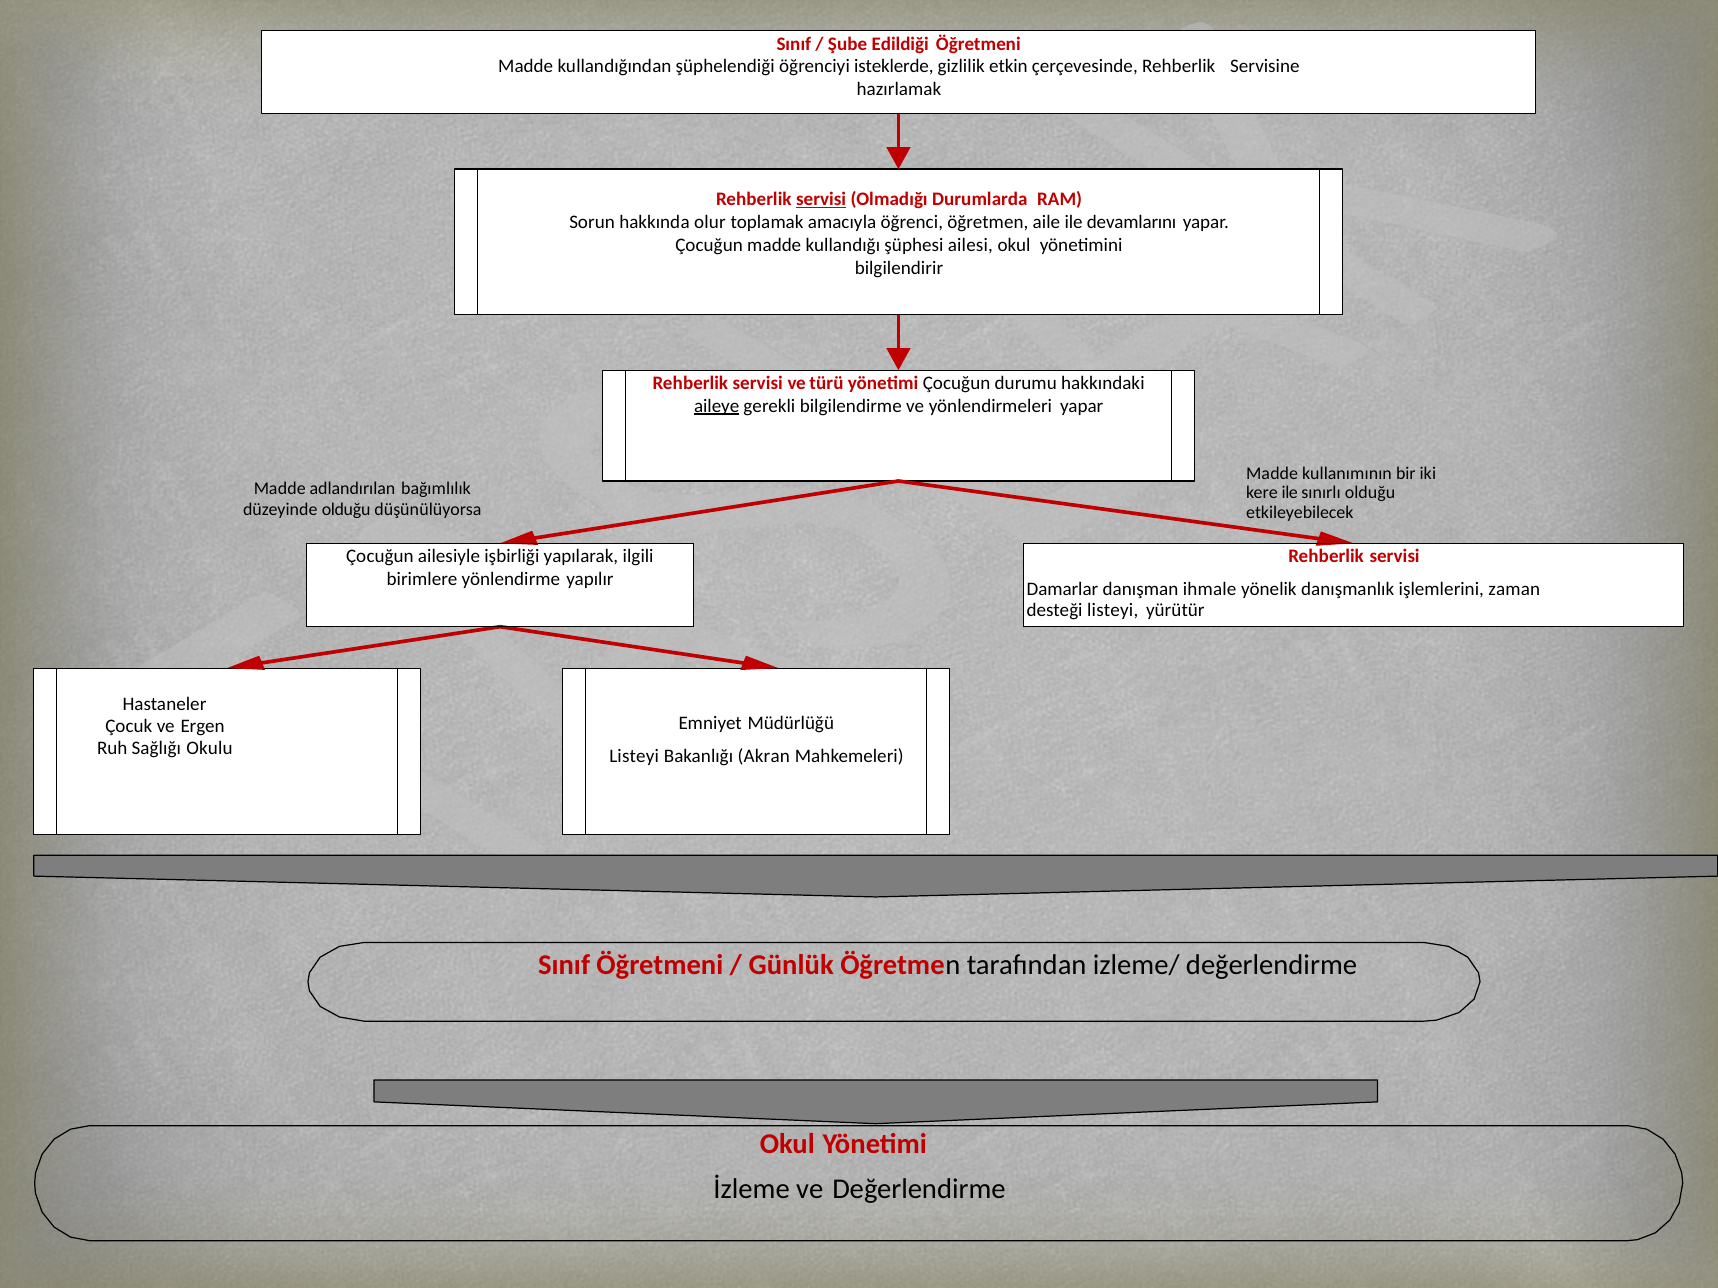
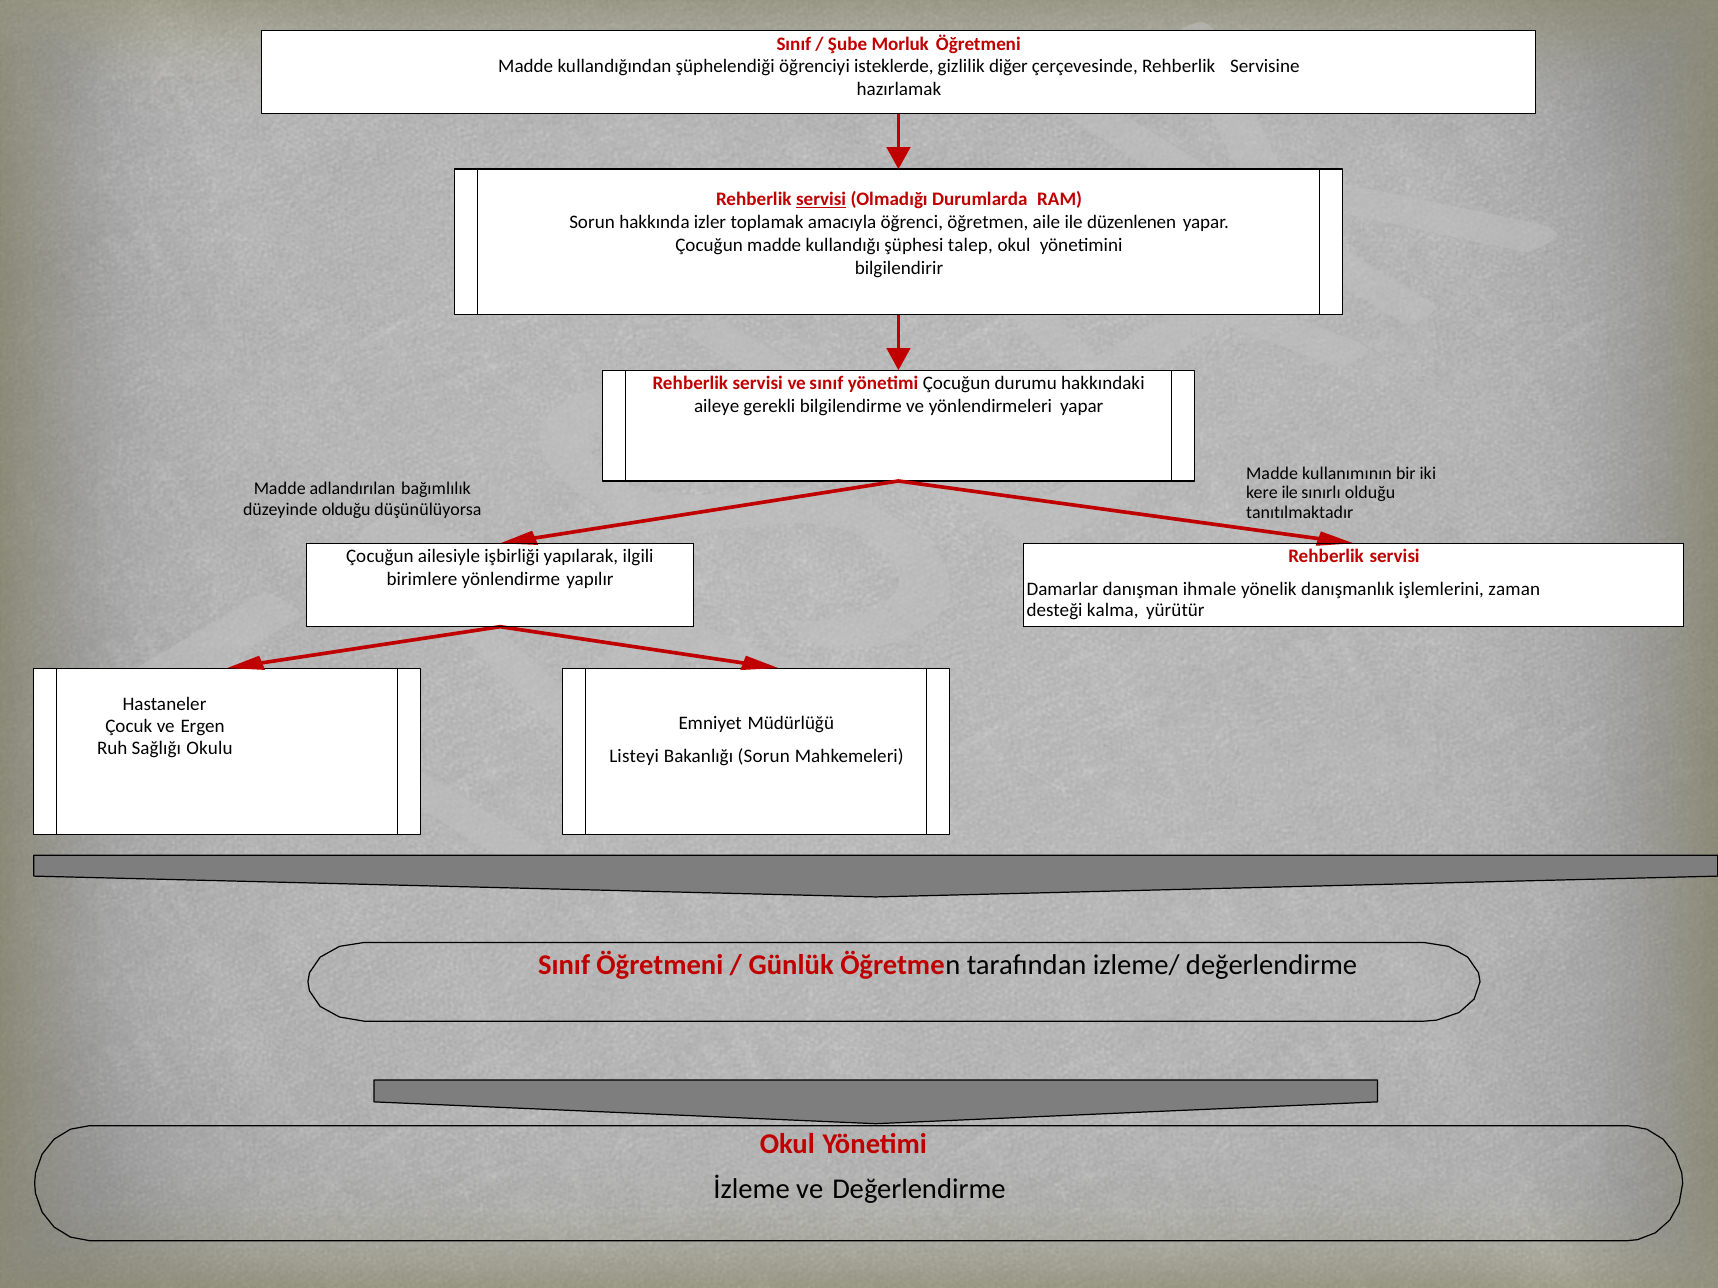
Edildiği: Edildiği -> Morluk (900, 44)
etkin: etkin -> diğer (1009, 67)
olur: olur -> izler (710, 222)
devamlarını: devamlarını -> düzenlenen (1132, 222)
ailesi: ailesi -> talep (970, 246)
ve türü: türü -> sınıf (826, 383)
aileye underline: present -> none (717, 406)
etkileyebilecek: etkileyebilecek -> tanıtılmaktadır (1300, 513)
desteği listeyi: listeyi -> kalma (1113, 610)
Bakanlığı Akran: Akran -> Sorun (764, 756)
